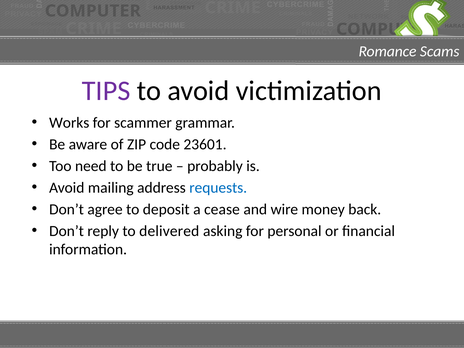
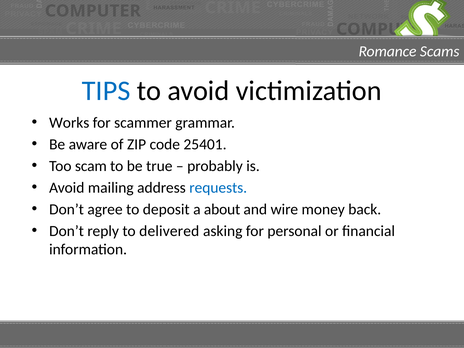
TIPS colour: purple -> blue (106, 91)
23601: 23601 -> 25401 (205, 144)
need: need -> scam (91, 166)
cease: cease -> about (222, 209)
